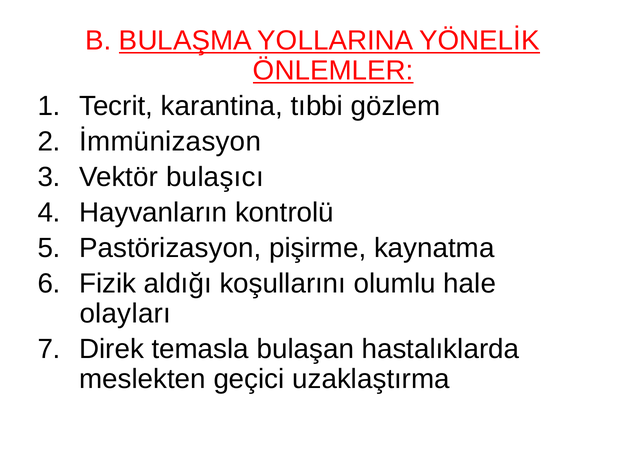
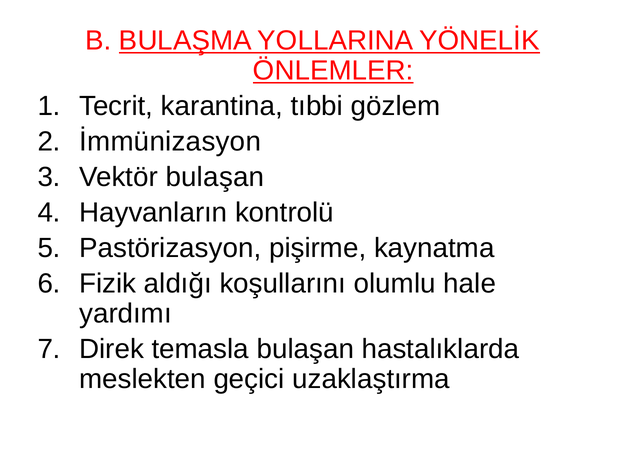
Vektör bulaşıcı: bulaşıcı -> bulaşan (215, 178)
olayları: olayları -> yardımı (125, 314)
